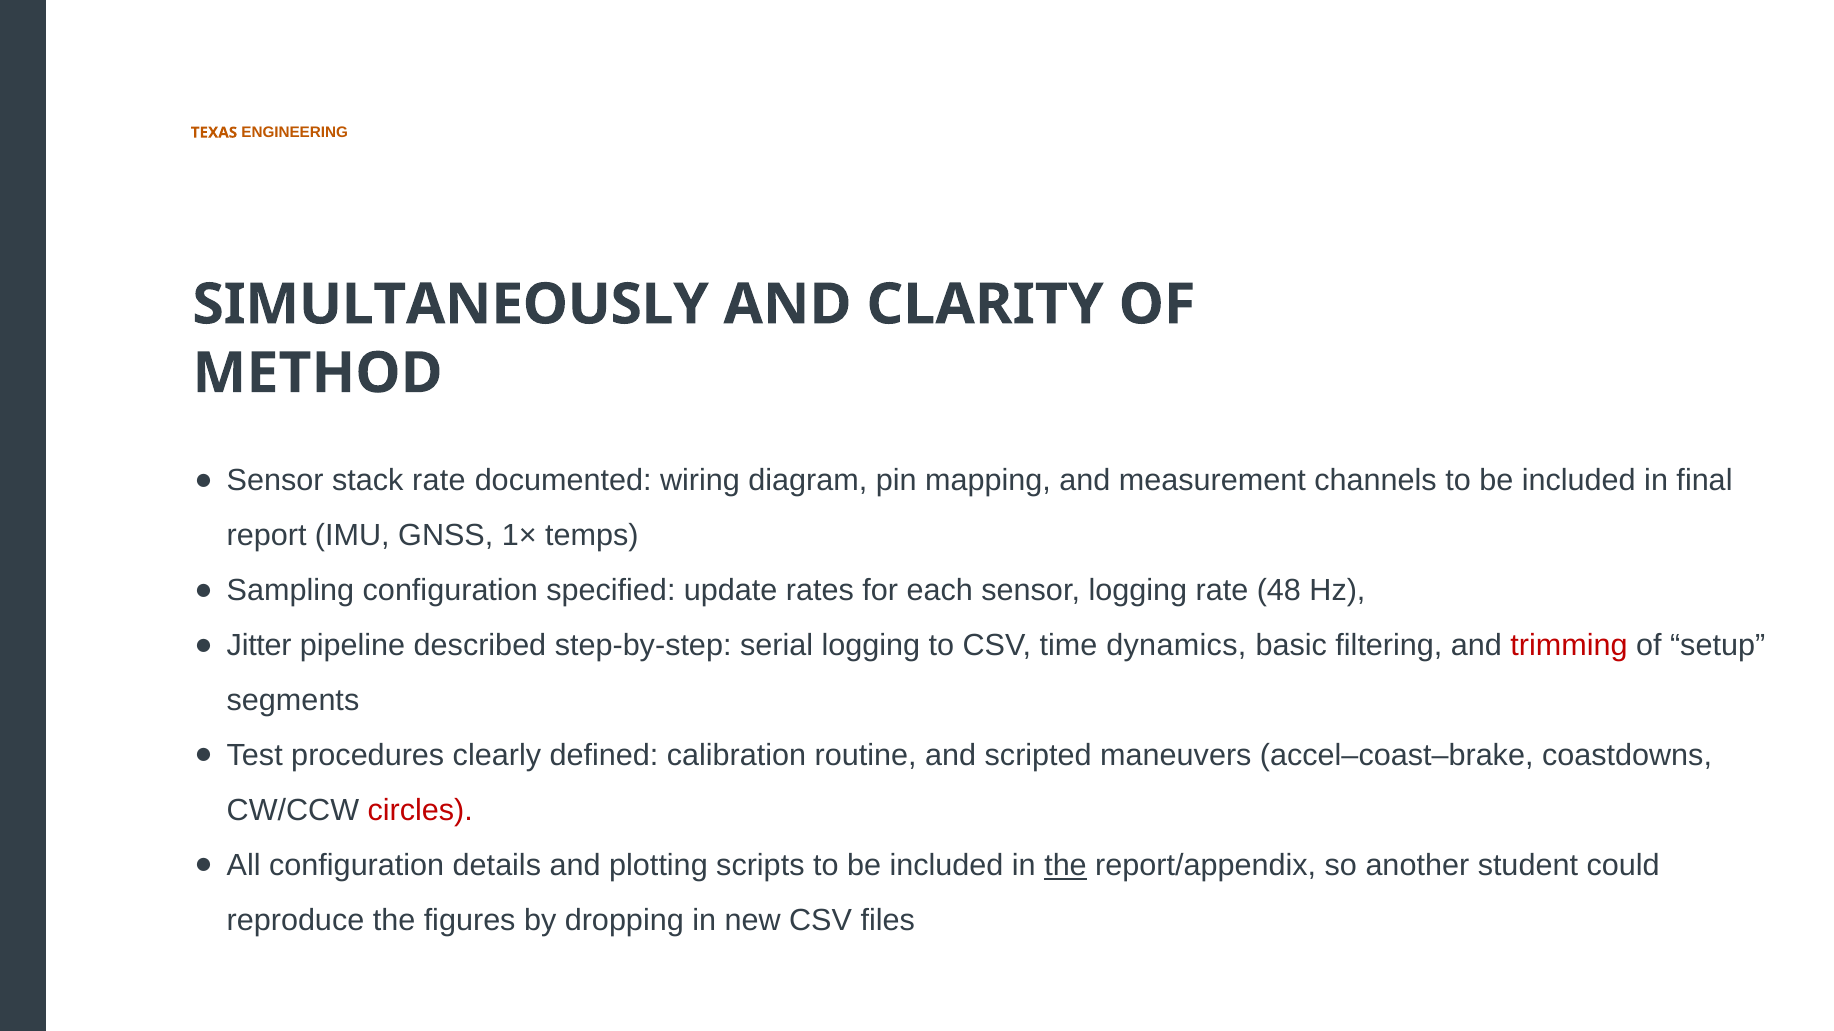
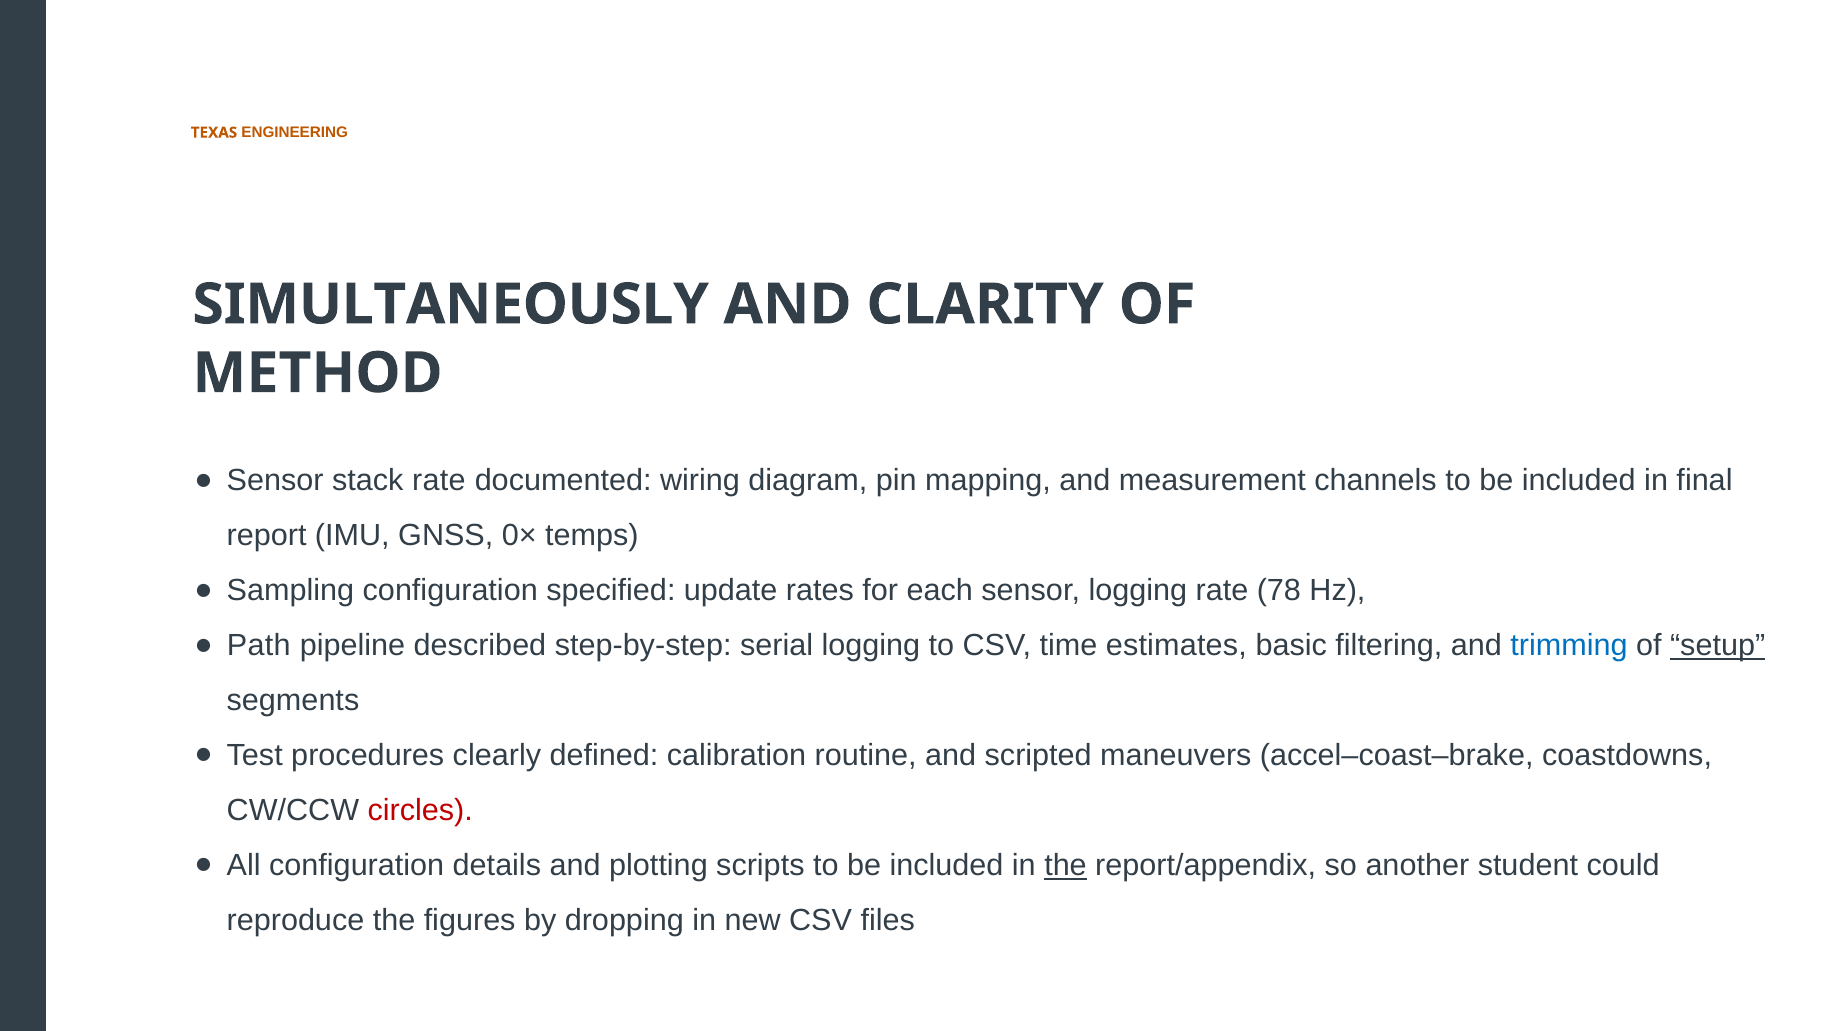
1×: 1× -> 0× (519, 536)
48: 48 -> 78 (1279, 591)
Jitter: Jitter -> Path (259, 646)
dynamics: dynamics -> estimates (1176, 646)
trimming colour: red -> blue (1569, 646)
setup underline: none -> present (1718, 646)
